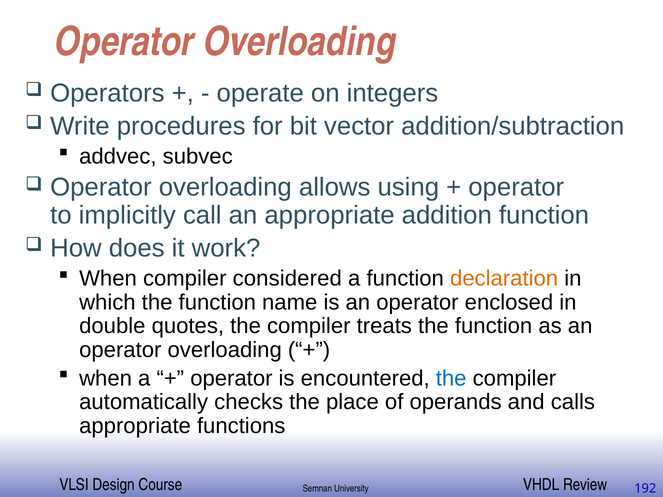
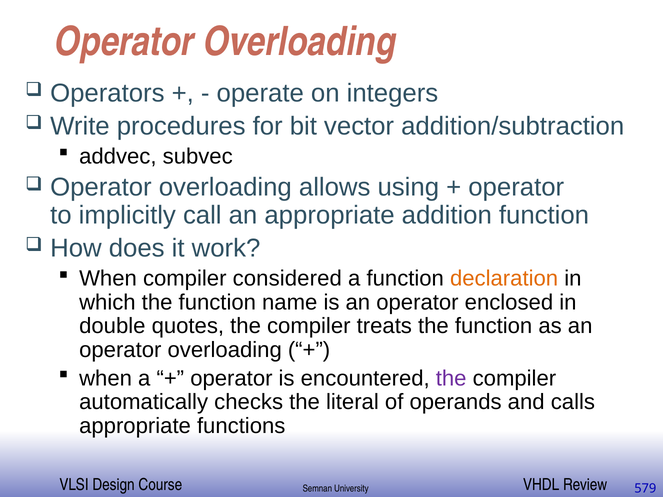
the colour: blue -> purple (451, 378)
place: place -> literal (352, 402)
192: 192 -> 579 (645, 489)
